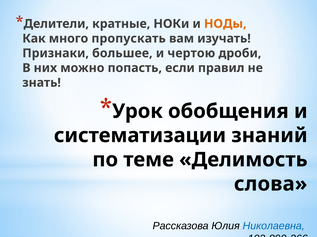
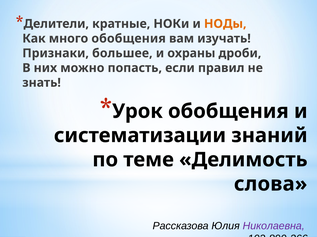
много пропускать: пропускать -> обобщения (129, 39)
чертою: чертою -> охраны (191, 53)
Николаевна colour: blue -> purple (274, 227)
